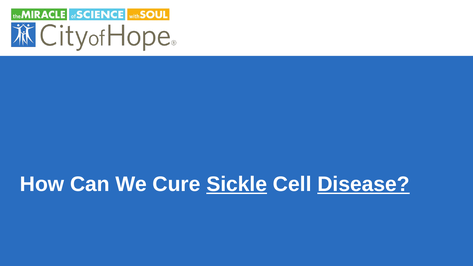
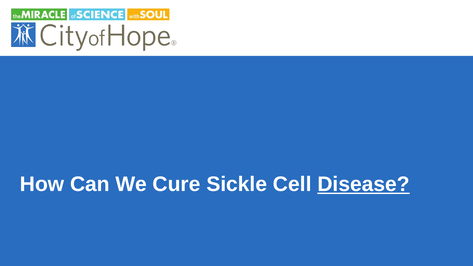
Sickle underline: present -> none (237, 184)
